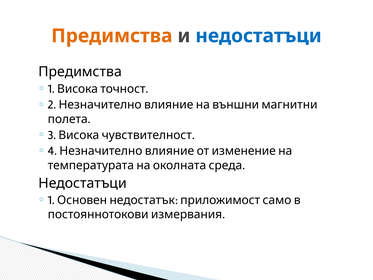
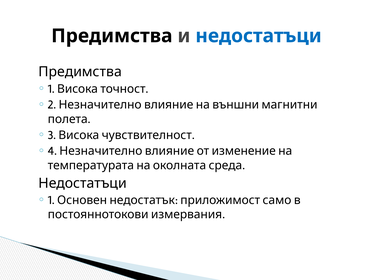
Предимства colour: orange -> black (112, 36)
